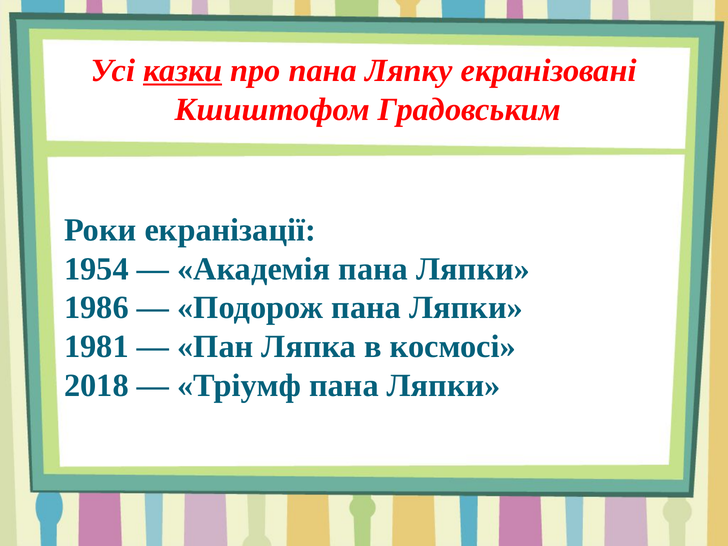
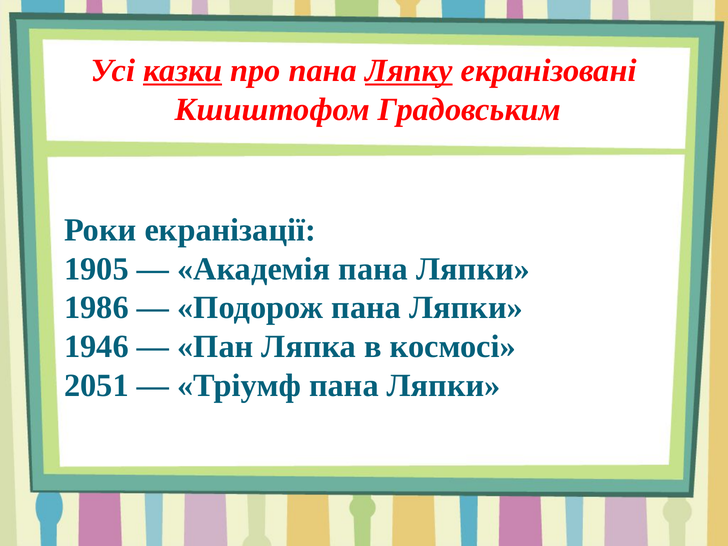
Ляпку underline: none -> present (409, 71)
1954: 1954 -> 1905 (96, 269)
1981: 1981 -> 1946 (96, 347)
2018: 2018 -> 2051 (96, 385)
